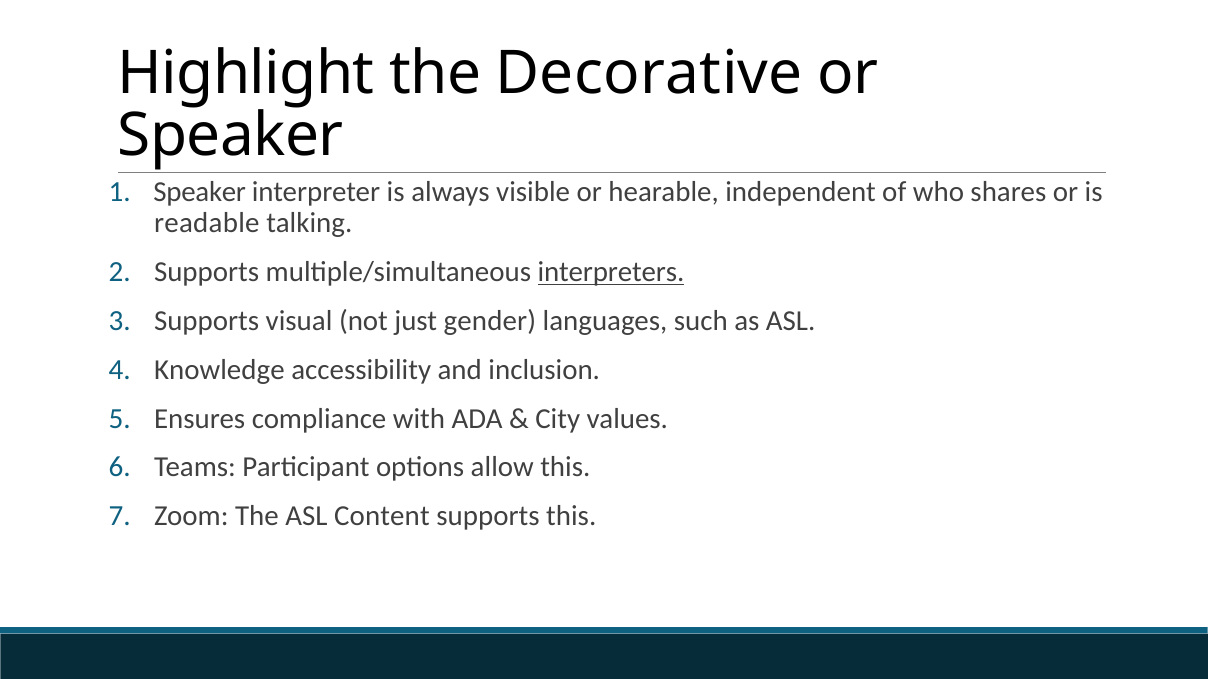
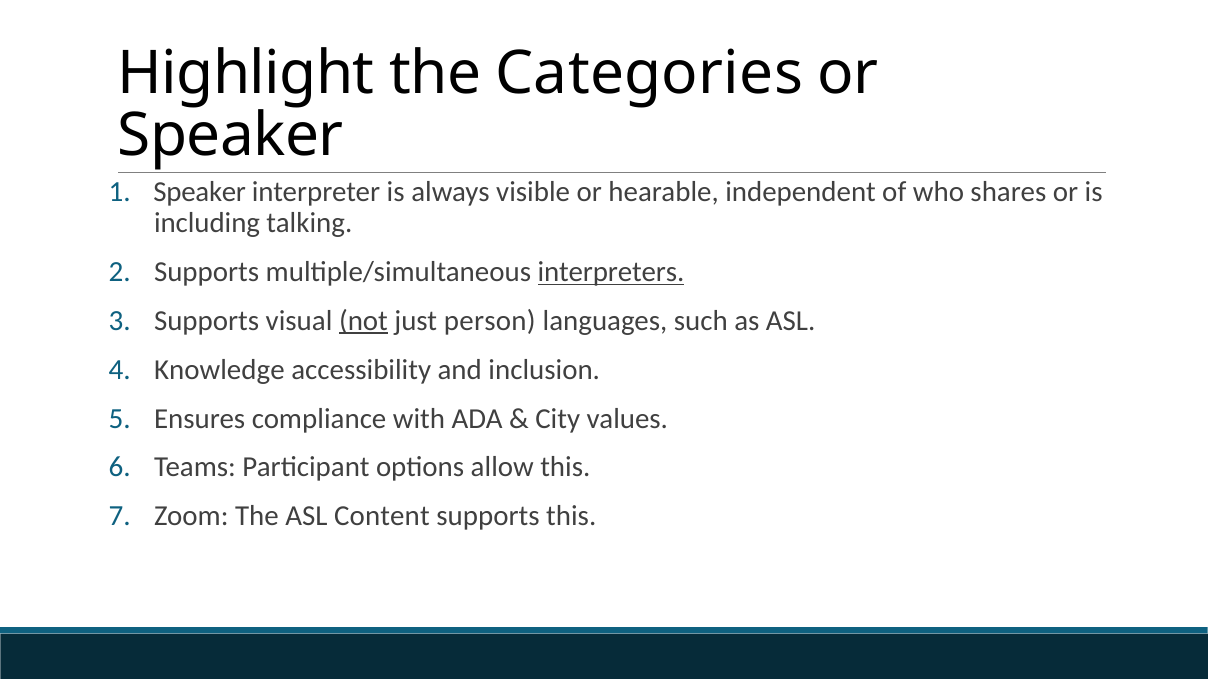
Decorative: Decorative -> Categories (649, 74)
readable: readable -> including (207, 223)
not underline: none -> present (363, 321)
gender: gender -> person (490, 321)
